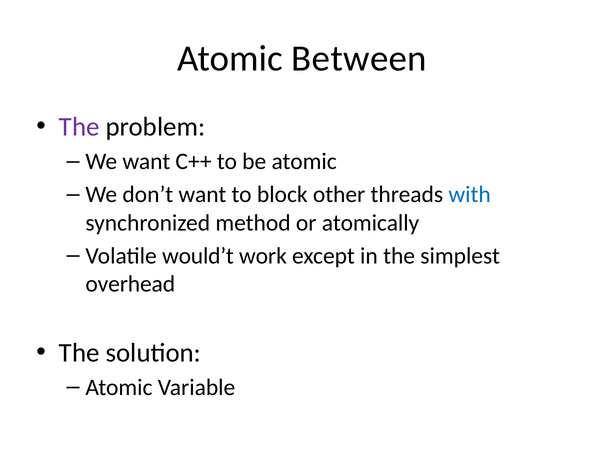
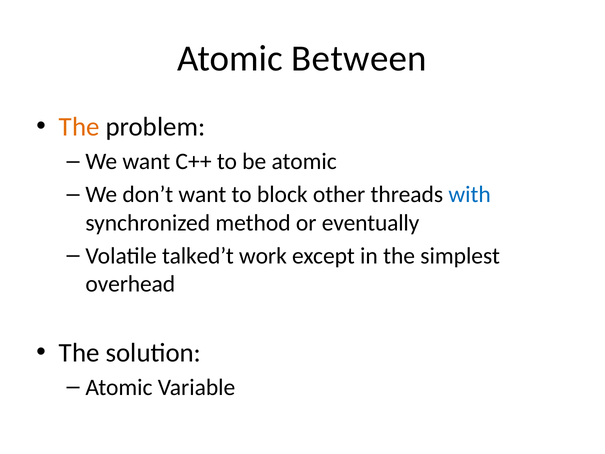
The colour: purple -> orange (79, 127)
atomically: atomically -> eventually (371, 223)
would’t: would’t -> talked’t (198, 256)
